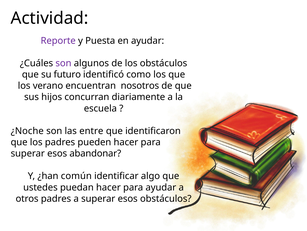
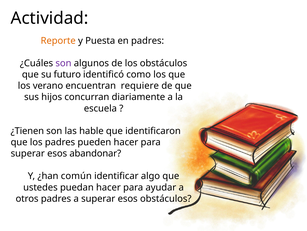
Reporte colour: purple -> orange (58, 41)
en ayudar: ayudar -> padres (148, 41)
nosotros: nosotros -> requiere (140, 86)
¿Noche: ¿Noche -> ¿Tienen (27, 131)
entre: entre -> hable (91, 131)
